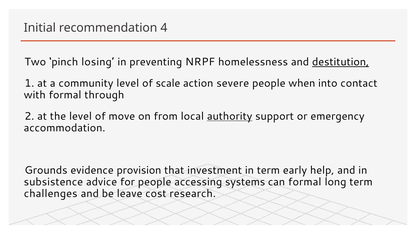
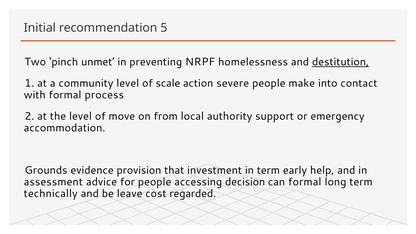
4: 4 -> 5 (164, 28)
losing: losing -> unmet (98, 62)
when: when -> make (302, 83)
through: through -> process (104, 95)
authority underline: present -> none (230, 116)
subsistence: subsistence -> assessment (53, 182)
systems: systems -> decision (245, 182)
challenges: challenges -> technically (51, 194)
research: research -> regarded (193, 194)
